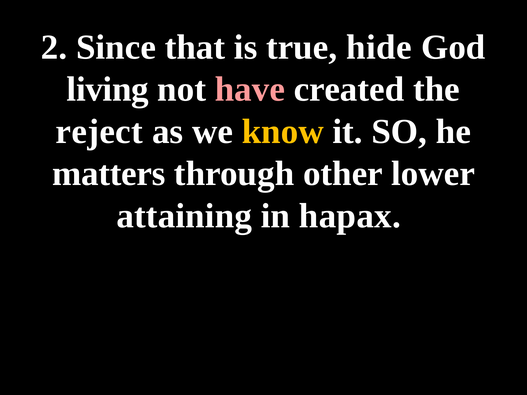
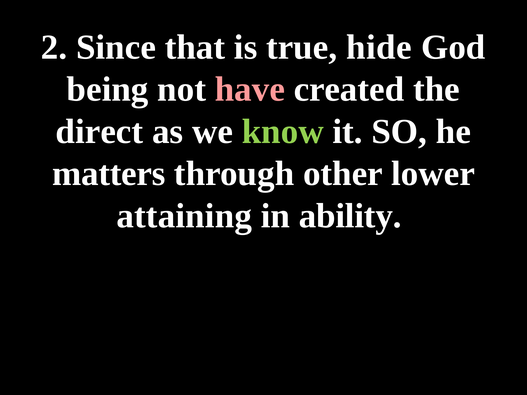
living: living -> being (108, 89)
reject: reject -> direct (99, 132)
know colour: yellow -> light green (283, 132)
hapax: hapax -> ability (350, 216)
